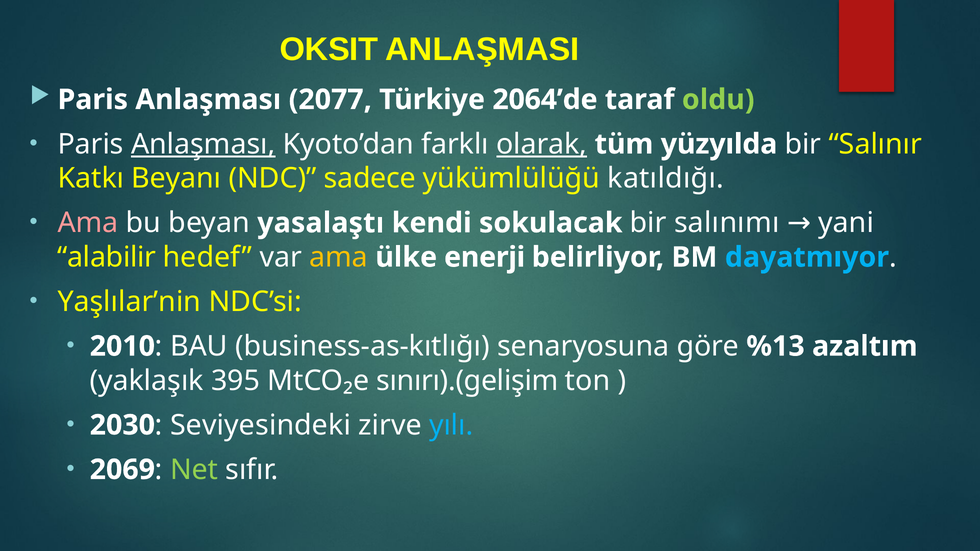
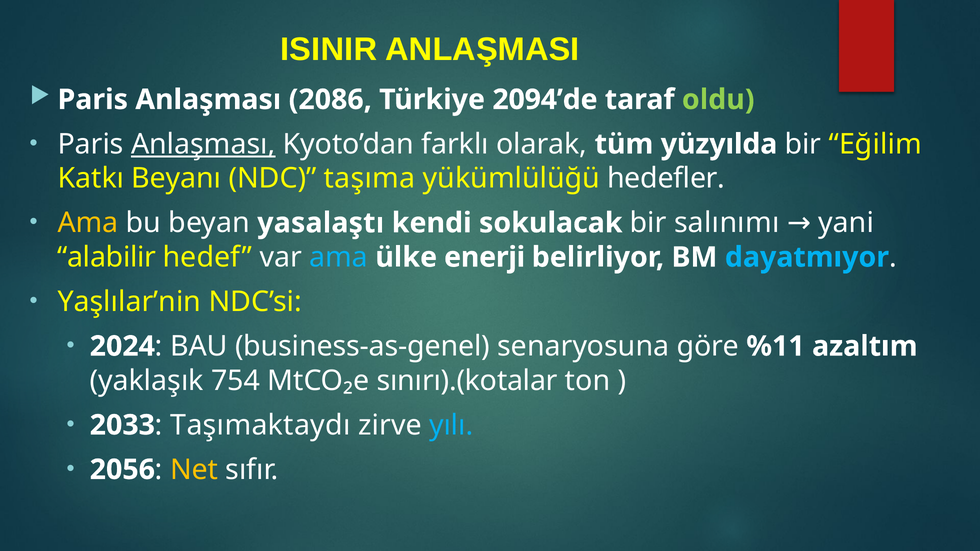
OKSIT: OKSIT -> ISINIR (329, 50)
2077: 2077 -> 2086 (330, 100)
2064’de: 2064’de -> 2094’de (545, 100)
olarak underline: present -> none (542, 144)
Salınır: Salınır -> Eğilim (875, 144)
sadece: sadece -> taşıma (370, 179)
katıldığı: katıldığı -> hedefler (666, 179)
Ama colour: pink -> yellow (88, 223)
ama colour: yellow -> light blue (339, 257)
2010: 2010 -> 2024 (122, 346)
business-as-kıtlığı: business-as-kıtlığı -> business-as-genel (363, 346)
%13: %13 -> %11 (775, 346)
395: 395 -> 754 (235, 381)
sınırı).(gelişim: sınırı).(gelişim -> sınırı).(kotalar (467, 381)
2030: 2030 -> 2033 (122, 425)
Seviyesindeki: Seviyesindeki -> Taşımaktaydı (260, 425)
2069: 2069 -> 2056 (122, 470)
Net colour: light green -> yellow (194, 470)
